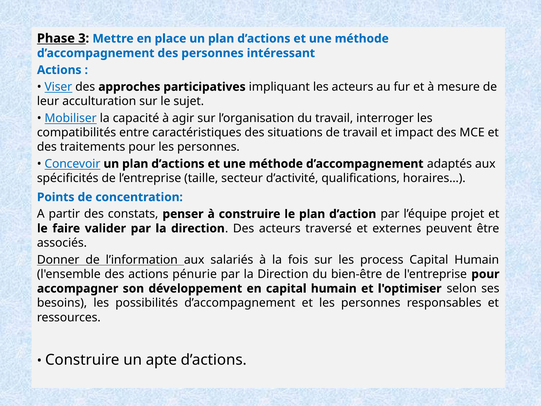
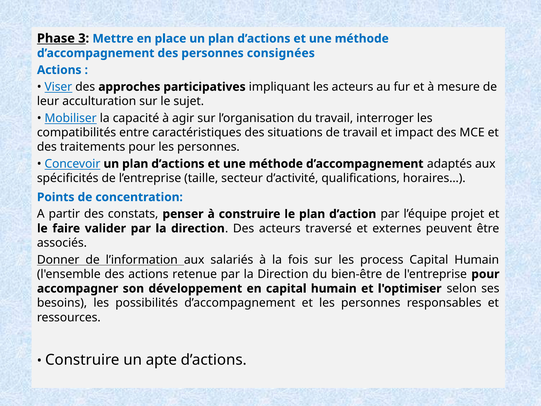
intéressant: intéressant -> consignées (281, 53)
pénurie: pénurie -> retenue (195, 274)
